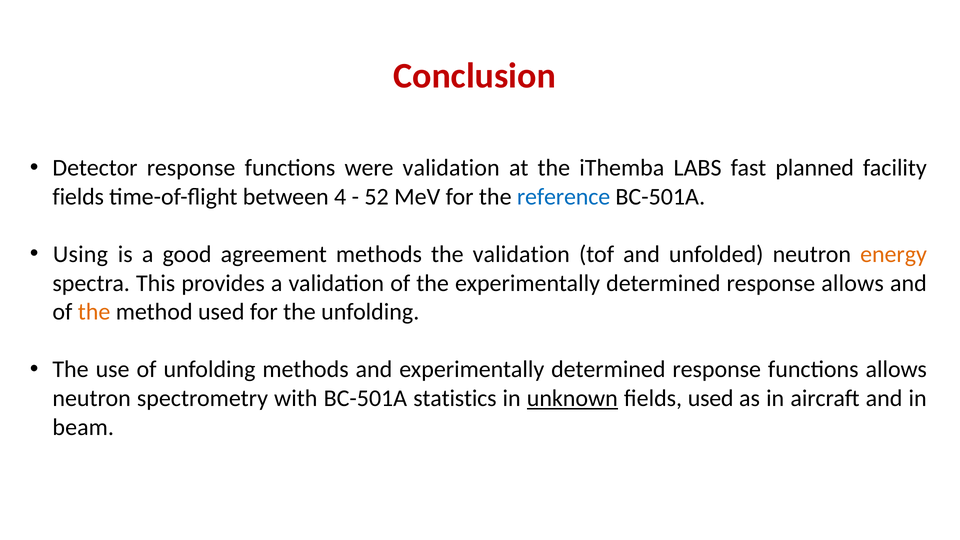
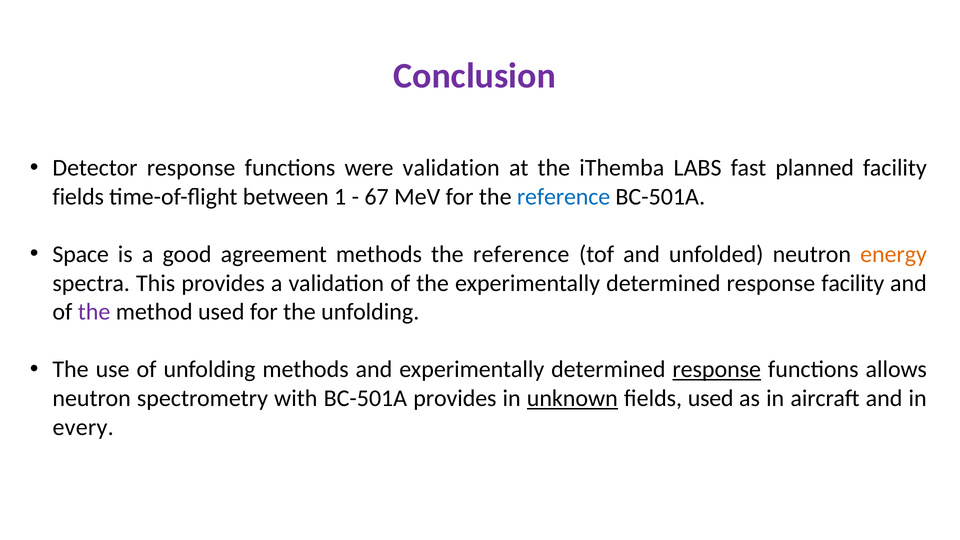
Conclusion colour: red -> purple (475, 76)
4: 4 -> 1 (340, 197)
52: 52 -> 67 (377, 197)
Using: Using -> Space (81, 254)
validation: validation -> reference (521, 254)
response allows: allows -> facility (853, 283)
the colour: orange -> purple (94, 312)
response underline: none -> present (717, 370)
BC-501A statistics: statistics -> provides (455, 398)
beam: beam -> every (83, 427)
